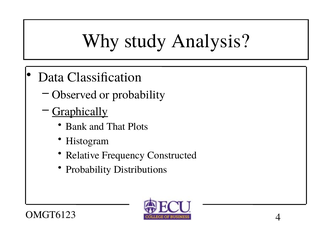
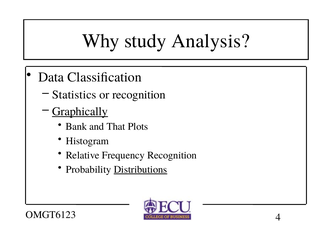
Observed: Observed -> Statistics (74, 95)
or probability: probability -> recognition (139, 95)
Frequency Constructed: Constructed -> Recognition (172, 155)
Distributions underline: none -> present (141, 169)
